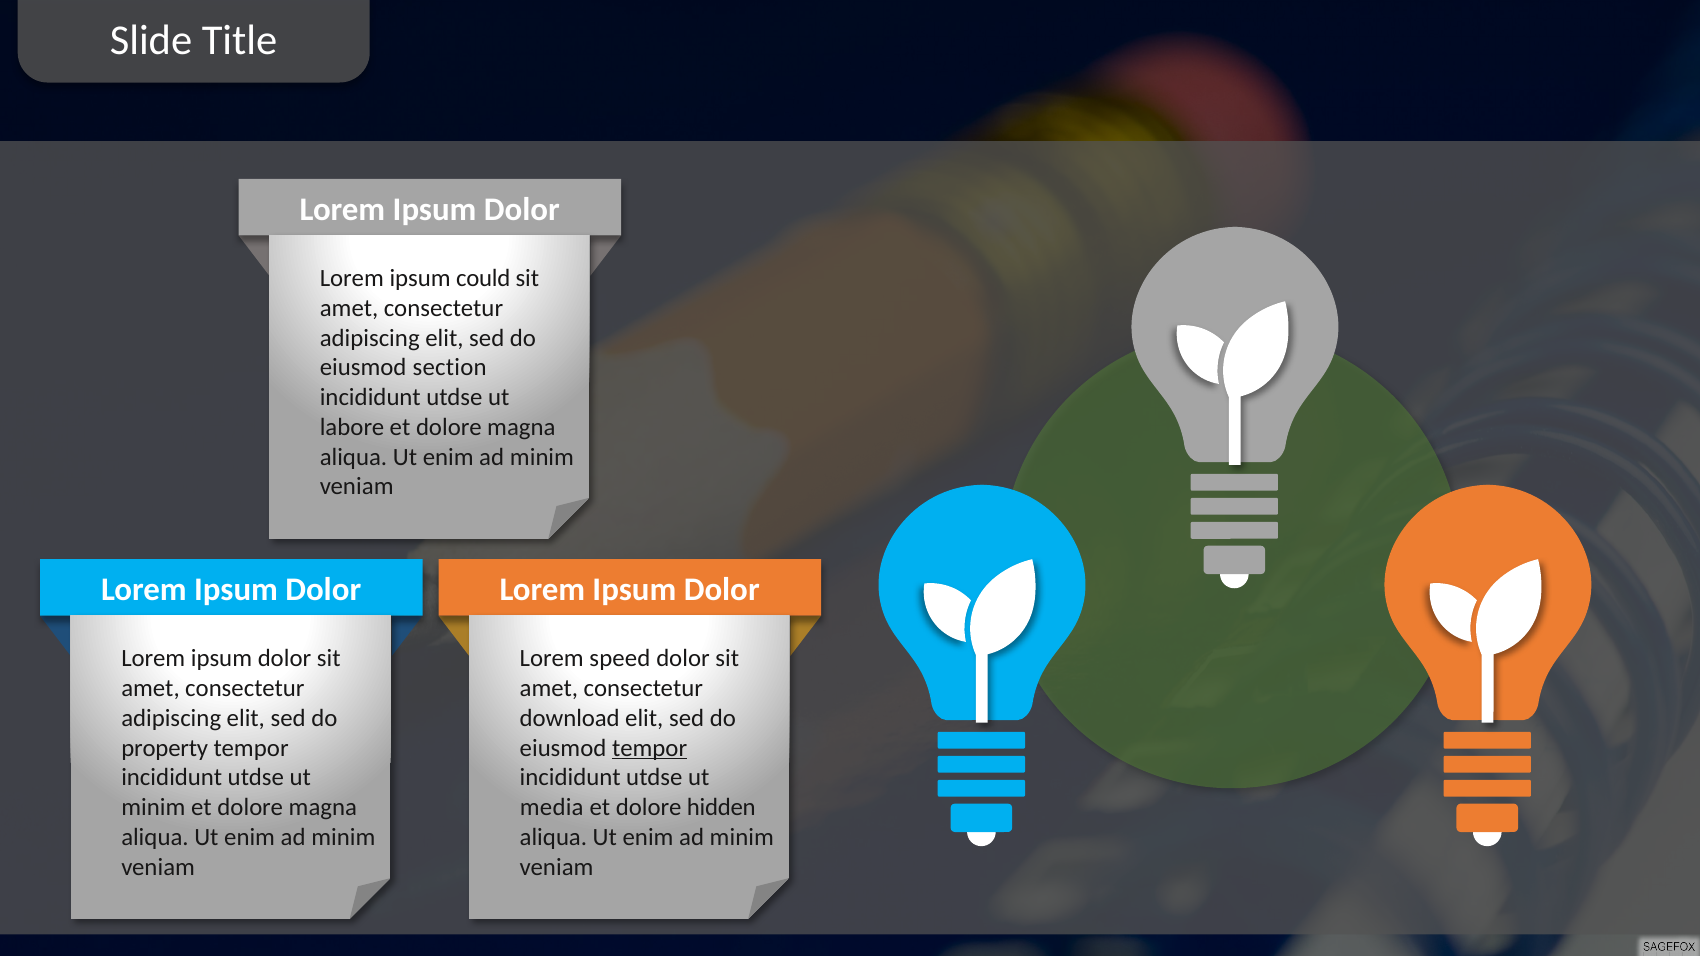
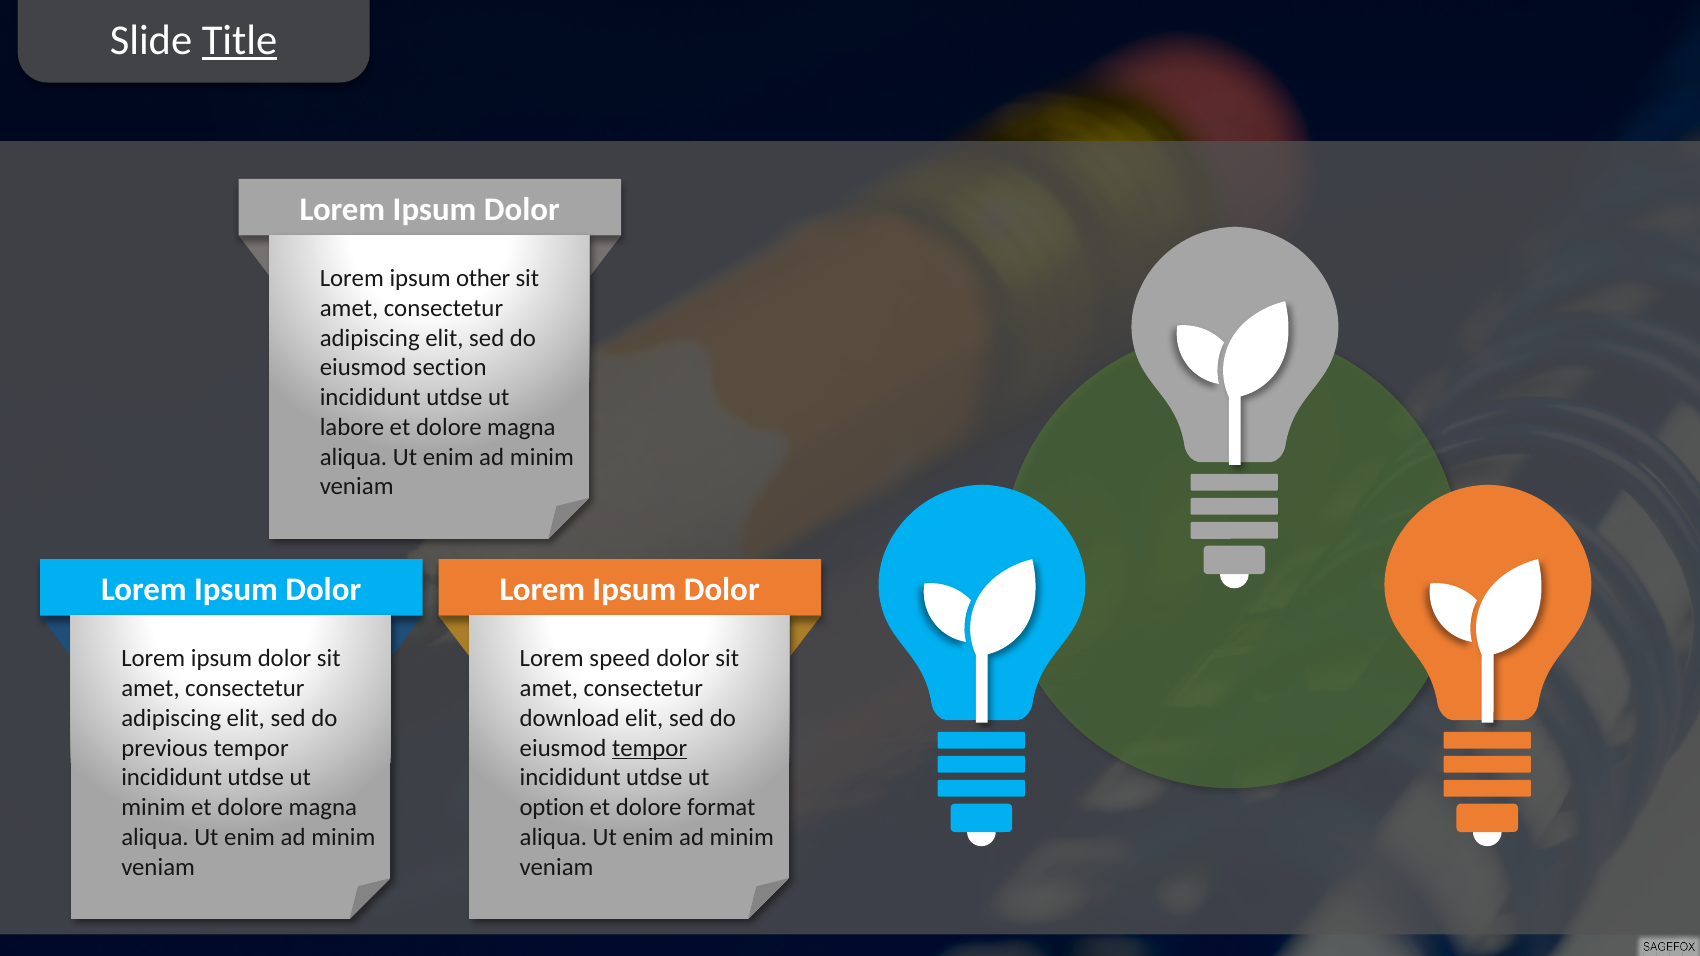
Title underline: none -> present (240, 40)
could: could -> other (483, 278)
property: property -> previous (165, 748)
media: media -> option (552, 808)
hidden: hidden -> format (721, 808)
